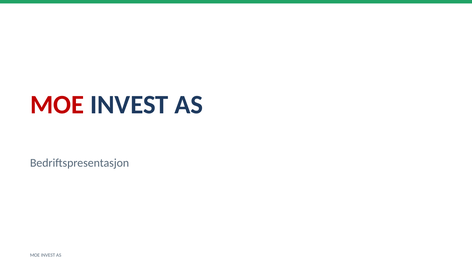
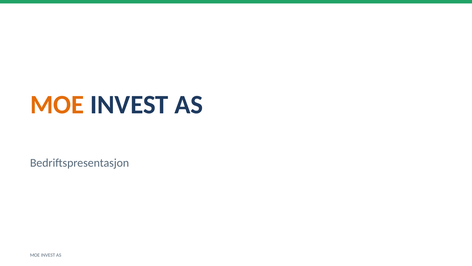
MOE colour: red -> orange (57, 105)
